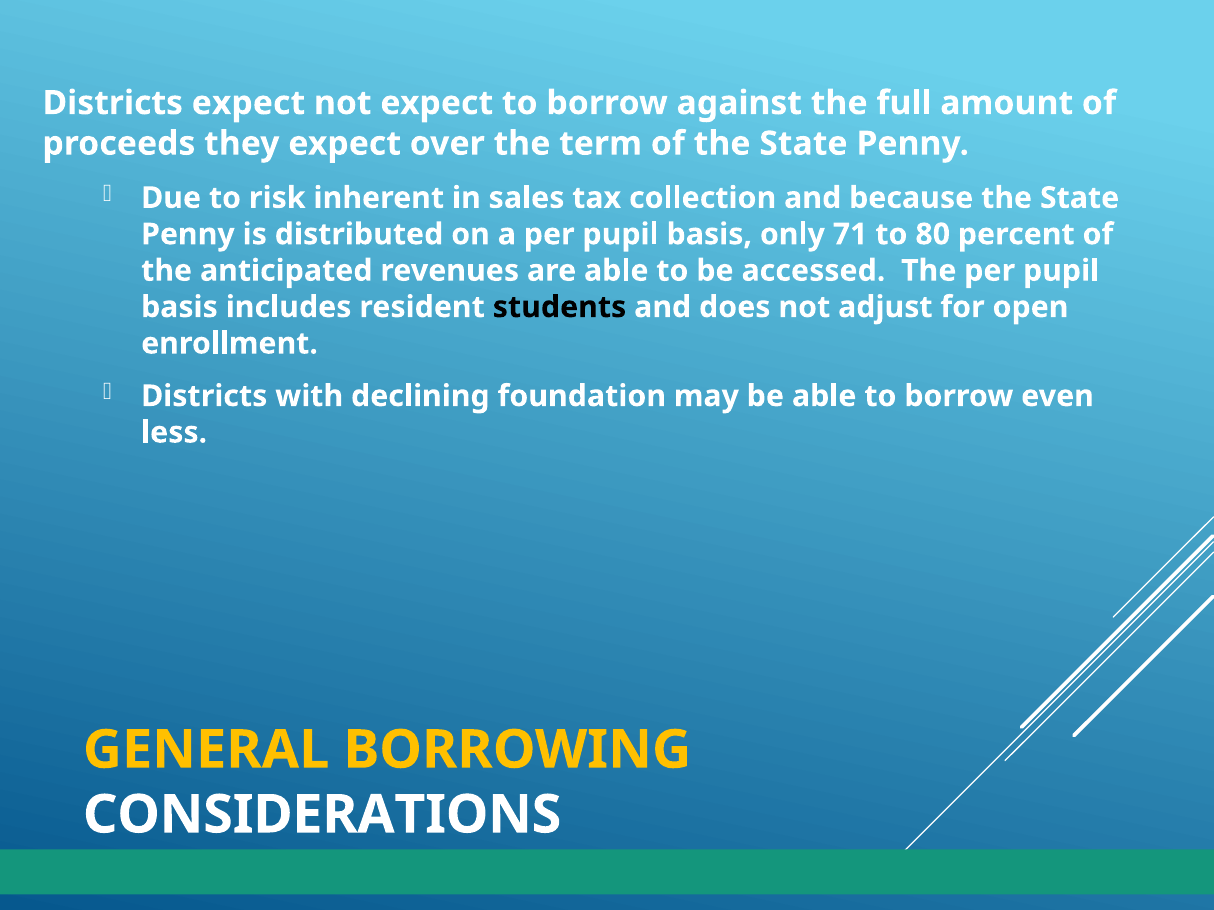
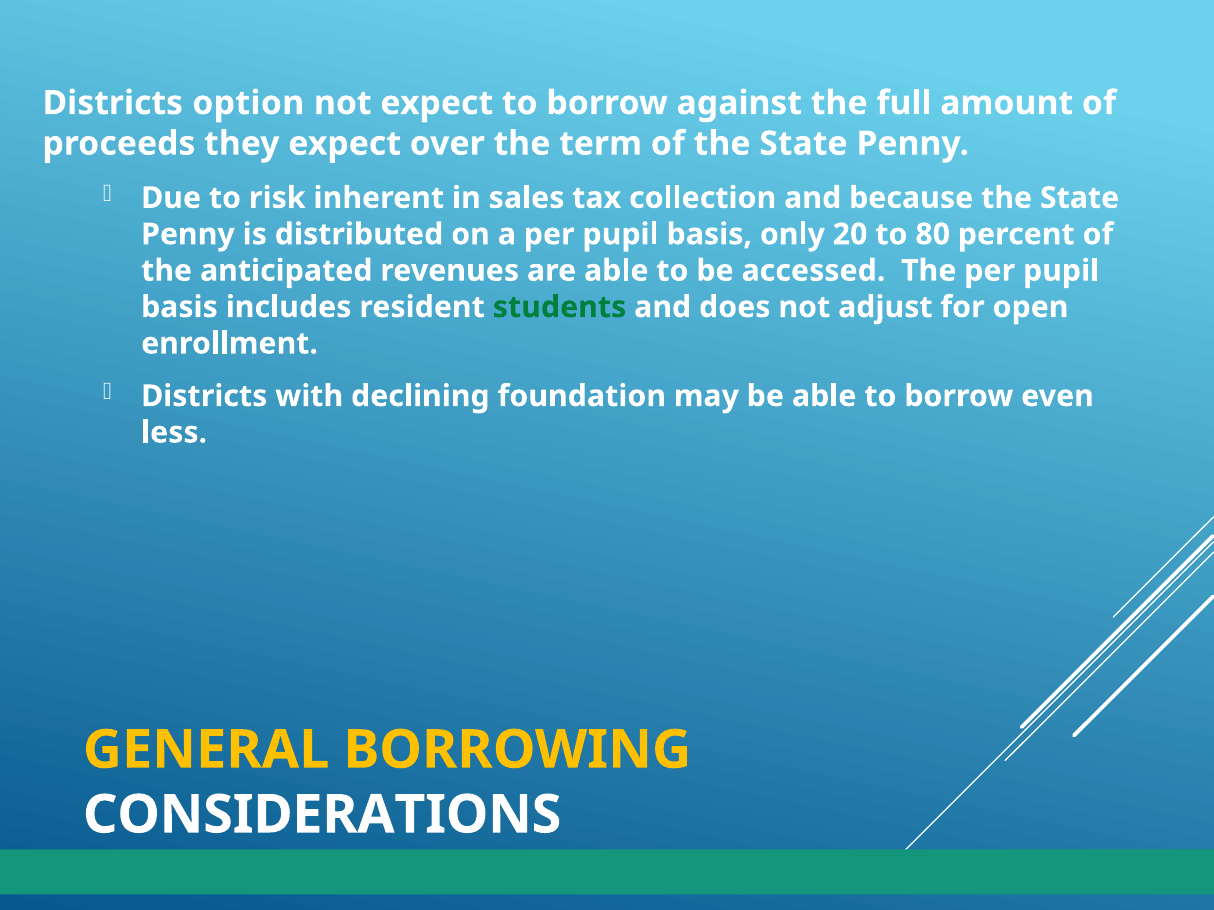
Districts expect: expect -> option (248, 103)
71: 71 -> 20 (850, 234)
students colour: black -> green (560, 307)
